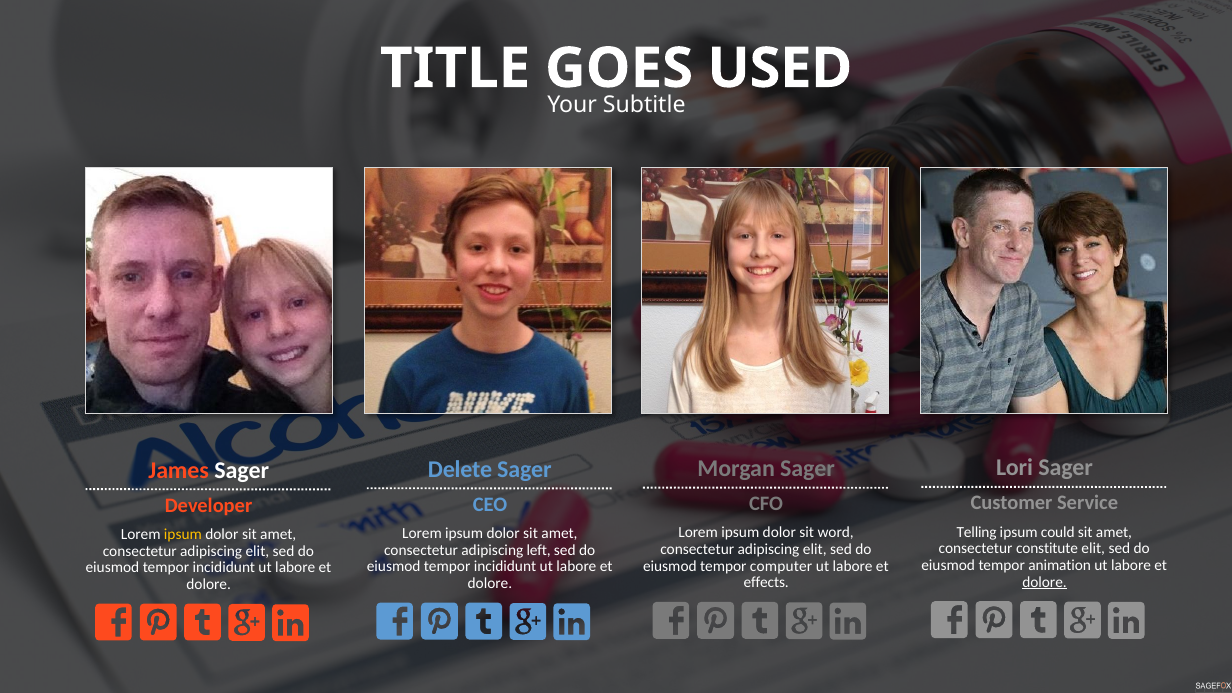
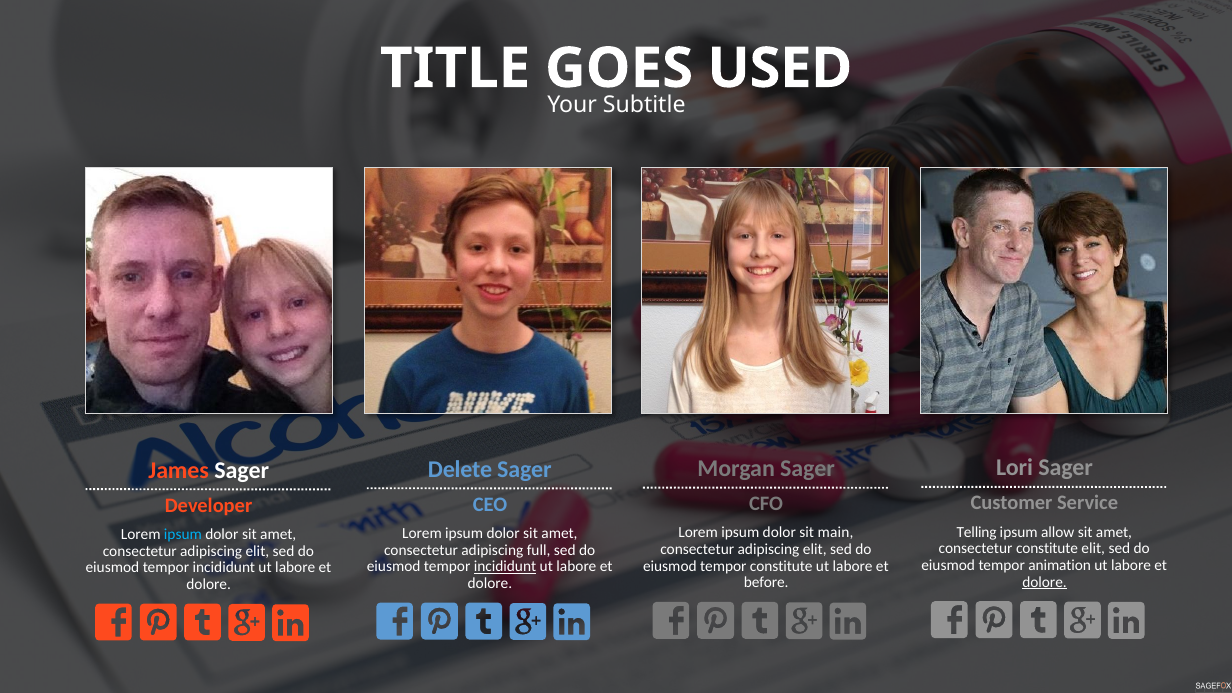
could: could -> allow (1058, 532)
word: word -> main (836, 533)
ipsum colour: yellow -> light blue (183, 535)
left: left -> full (539, 550)
tempor computer: computer -> constitute (781, 566)
incididunt underline: none -> present (505, 567)
effects: effects -> before (766, 583)
